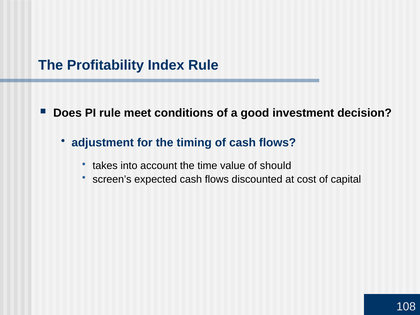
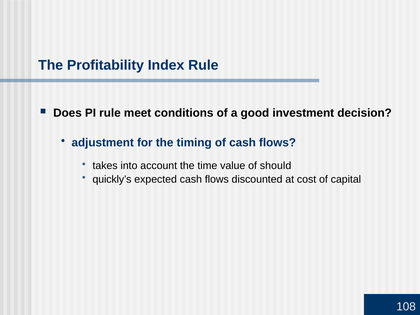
screen’s: screen’s -> quickly’s (112, 179)
